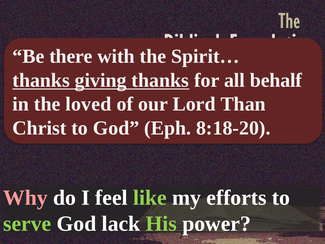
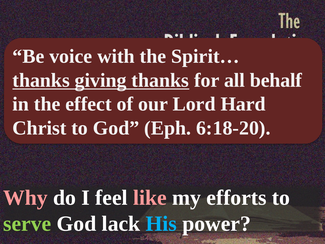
there: there -> voice (71, 56)
loved: loved -> effect (88, 104)
Than: Than -> Hard (243, 104)
8:18-20: 8:18-20 -> 6:18-20 (233, 128)
like colour: light green -> pink (150, 198)
His colour: light green -> light blue (161, 224)
